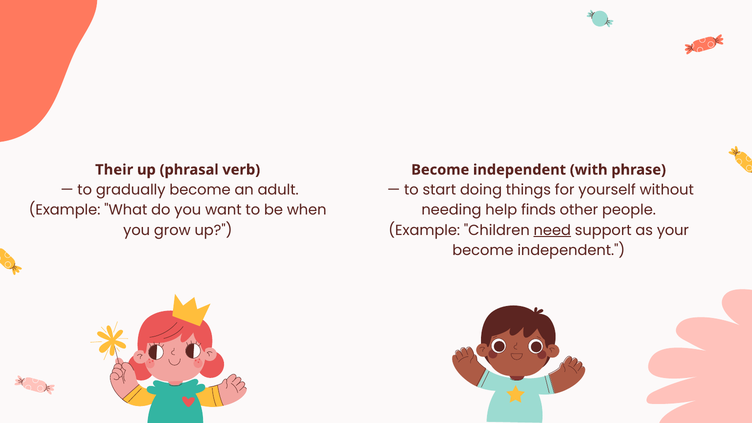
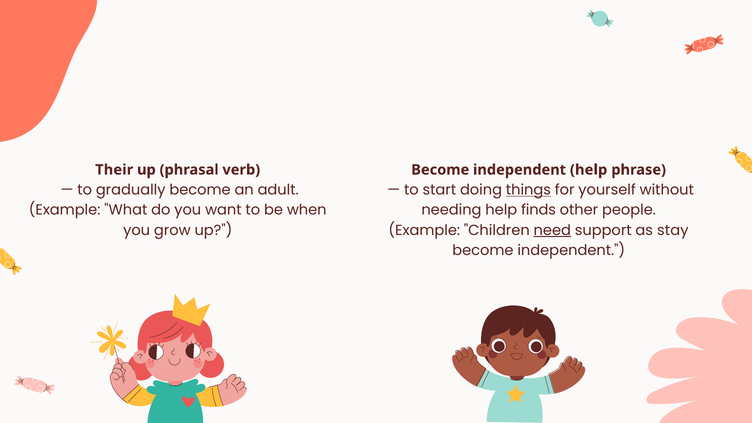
independent with: with -> help (589, 170)
things underline: none -> present (528, 190)
your: your -> stay (673, 230)
